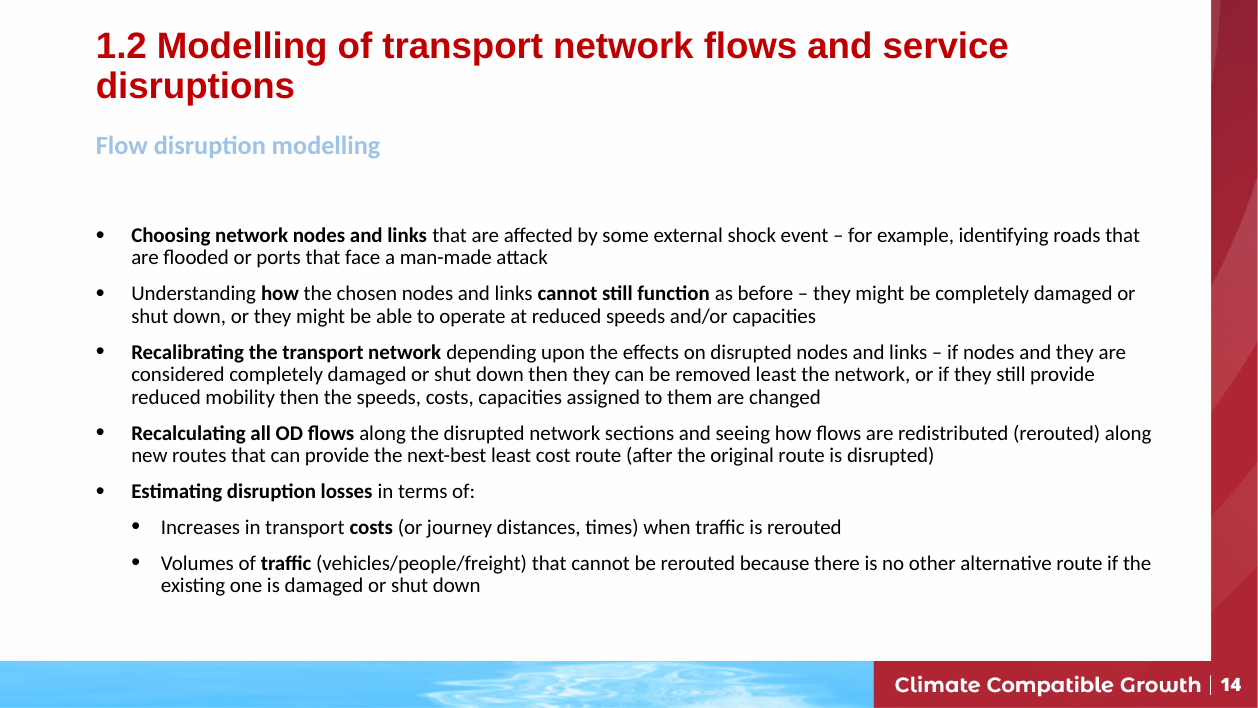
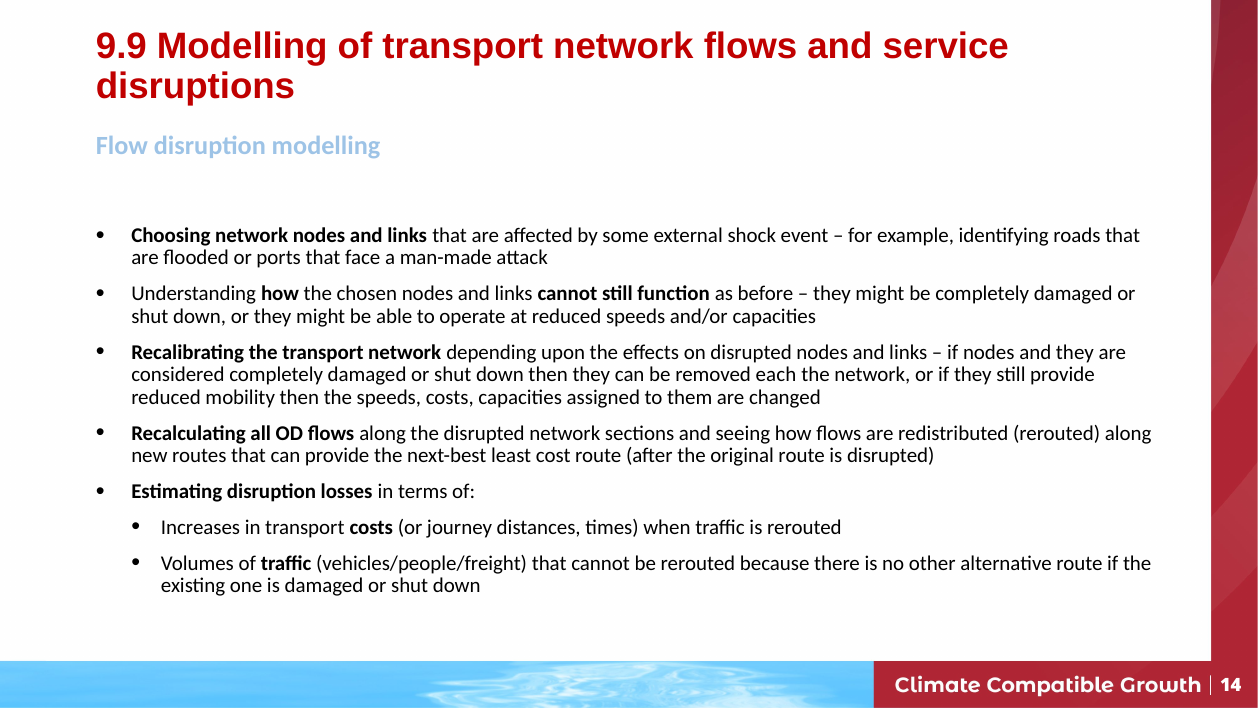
1.2: 1.2 -> 9.9 (121, 46)
removed least: least -> each (776, 375)
